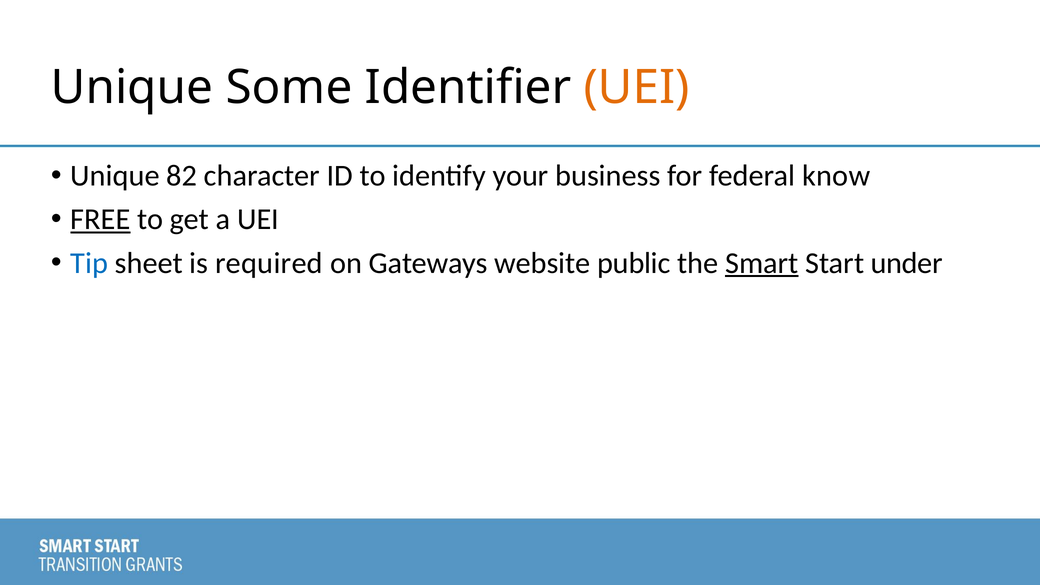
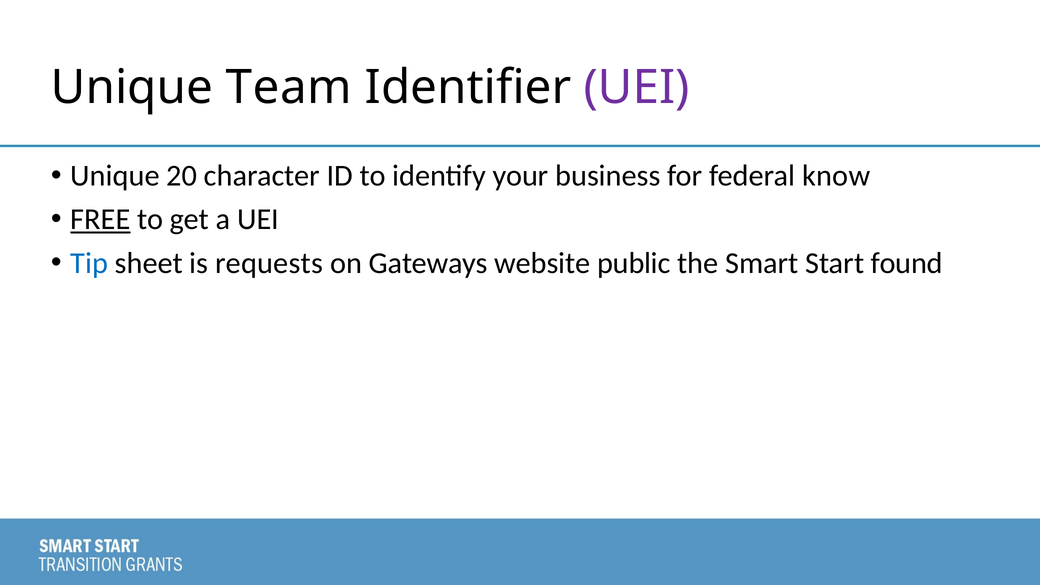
Some: Some -> Team (289, 87)
UEI colour: orange -> purple (637, 87)
82: 82 -> 20 (182, 176)
required: required -> requests (269, 263)
Smart underline: present -> none (762, 263)
under: under -> found (907, 263)
